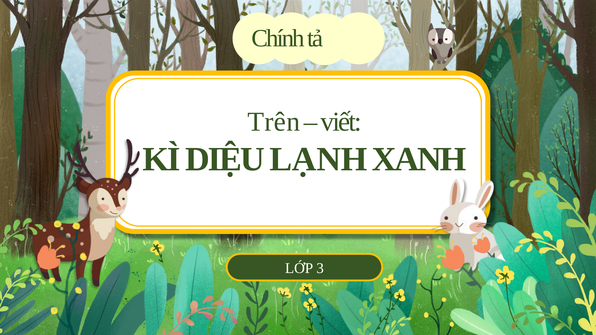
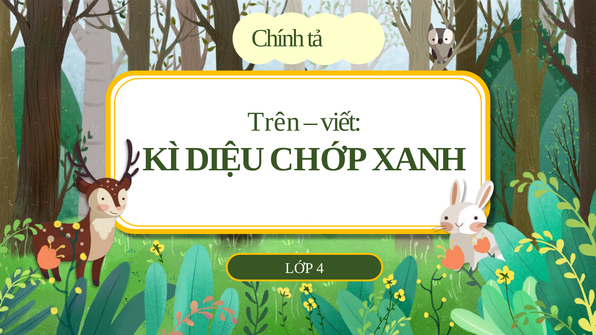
LẠNH: LẠNH -> CHỚP (318, 159)
3: 3 -> 4 (320, 268)
